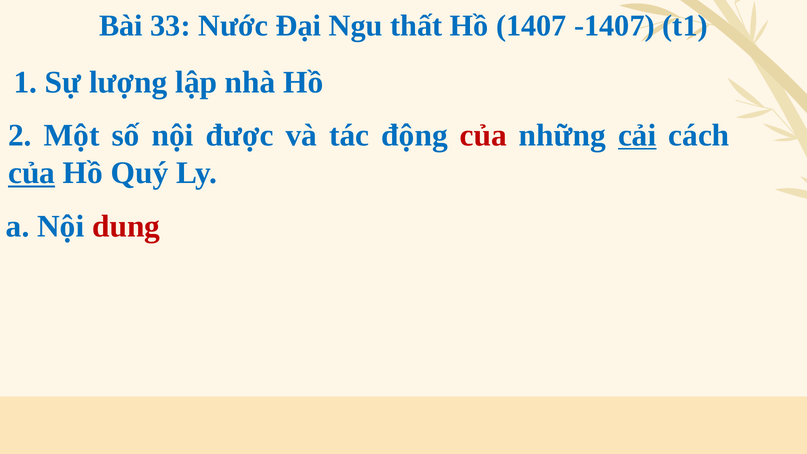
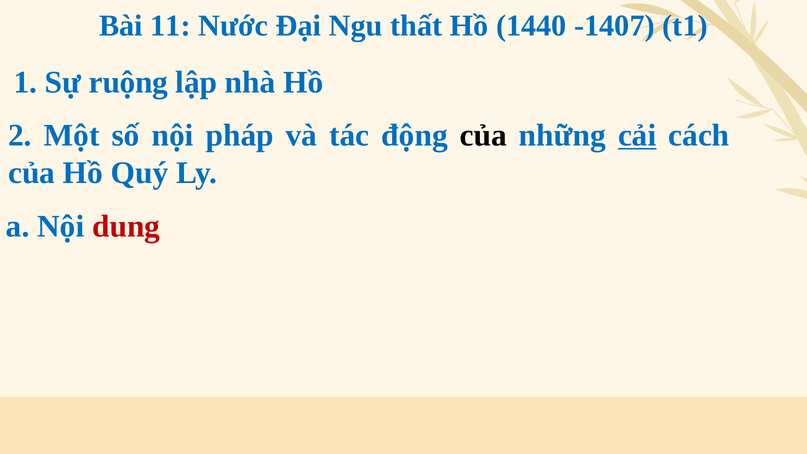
33: 33 -> 11 (170, 26)
1407: 1407 -> 1440 (531, 26)
lượng: lượng -> ruộng (128, 82)
được: được -> pháp (240, 135)
của colour: red -> black (483, 135)
của underline: present -> none (32, 173)
